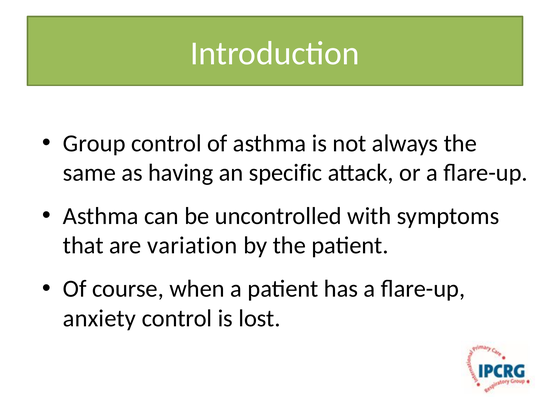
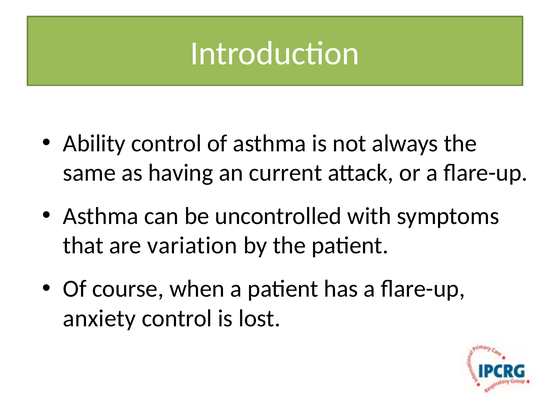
Group: Group -> Ability (94, 143)
specific: specific -> current (286, 172)
